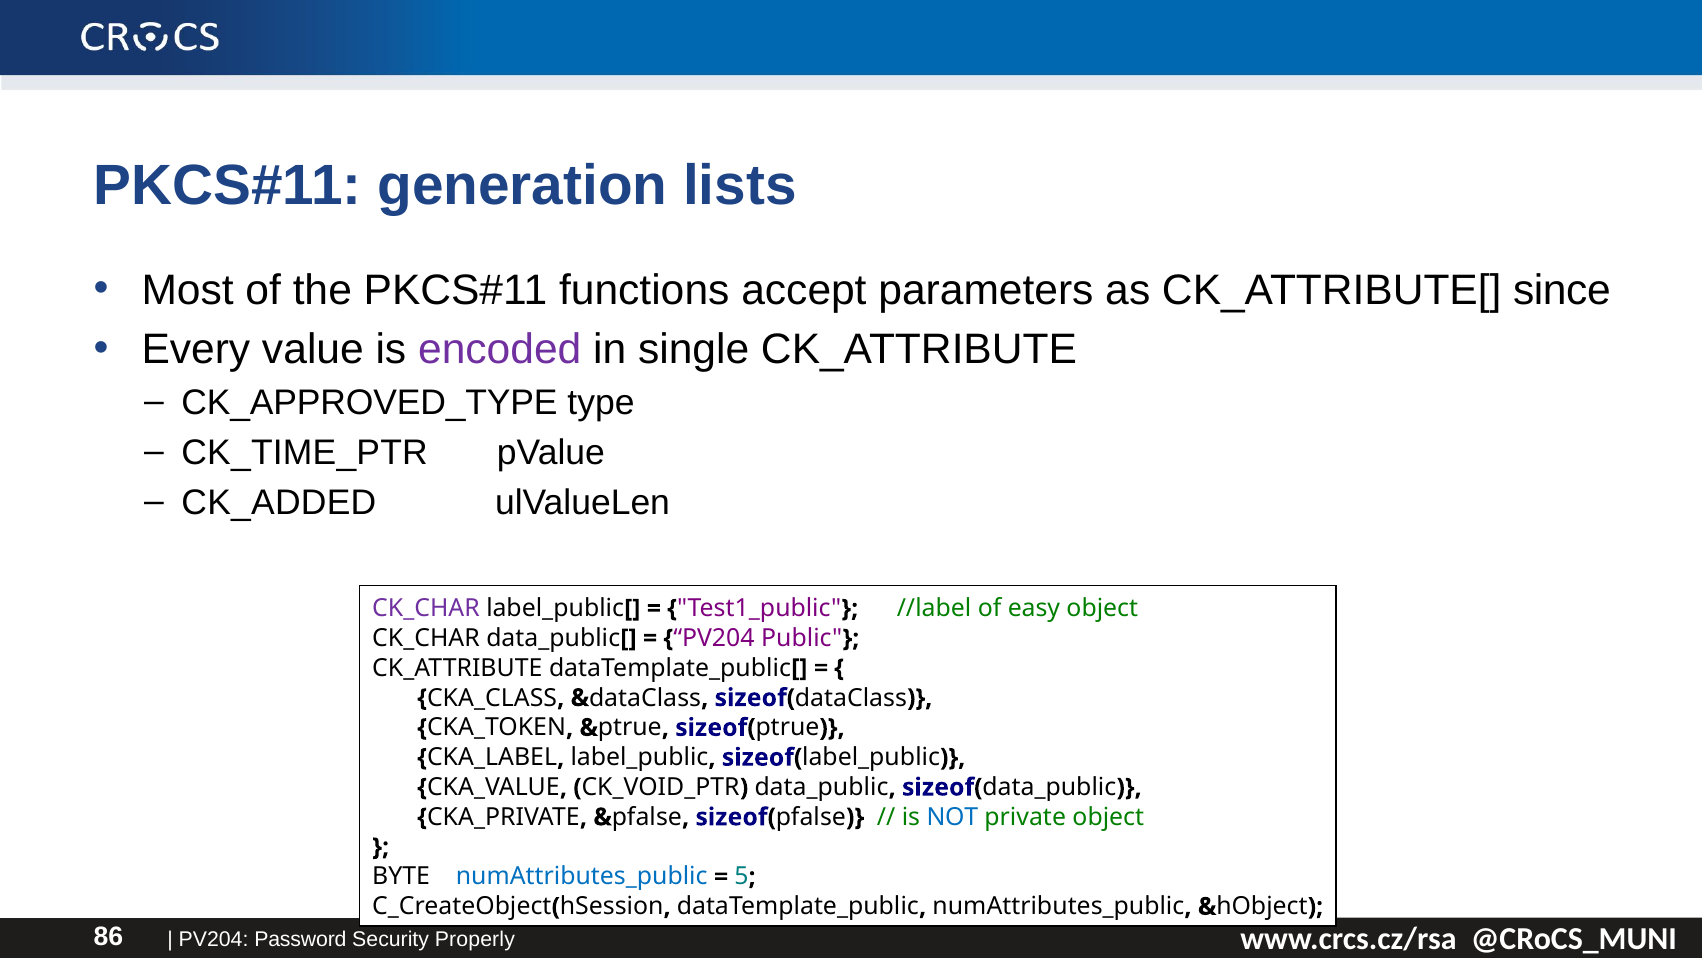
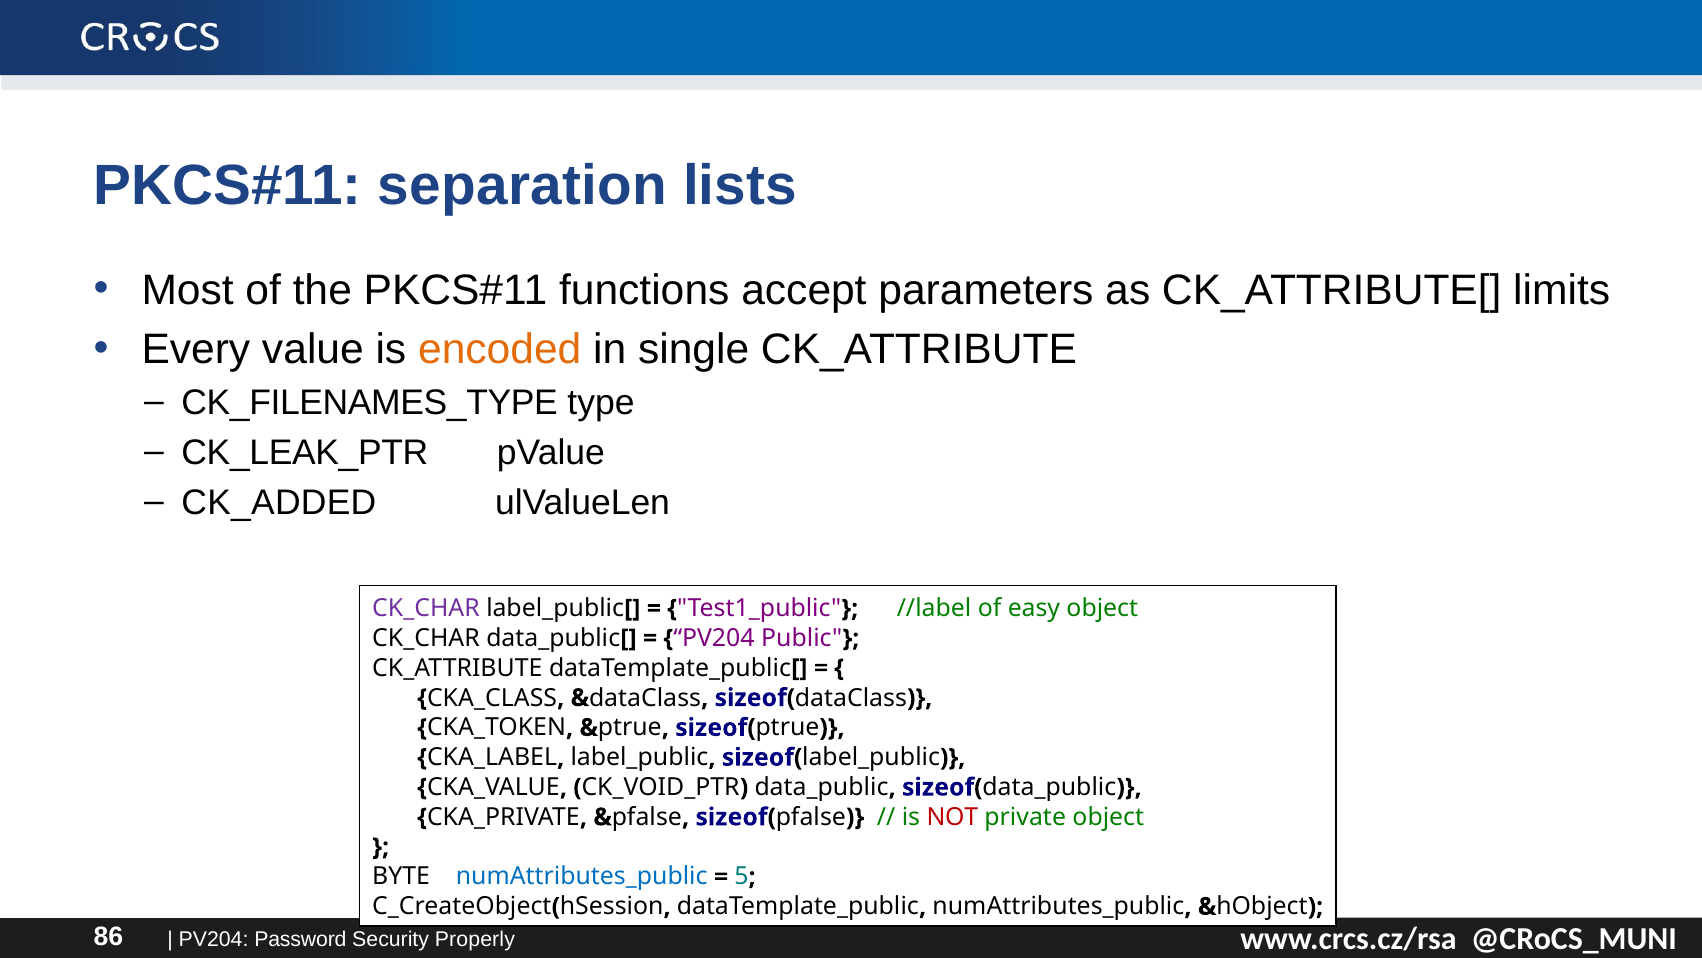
generation: generation -> separation (522, 186)
since: since -> limits (1562, 290)
encoded colour: purple -> orange (500, 349)
CK_APPROVED_TYPE: CK_APPROVED_TYPE -> CK_FILENAMES_TYPE (370, 403)
CK_TIME_PTR: CK_TIME_PTR -> CK_LEAK_PTR (305, 452)
NOT colour: blue -> red (952, 817)
